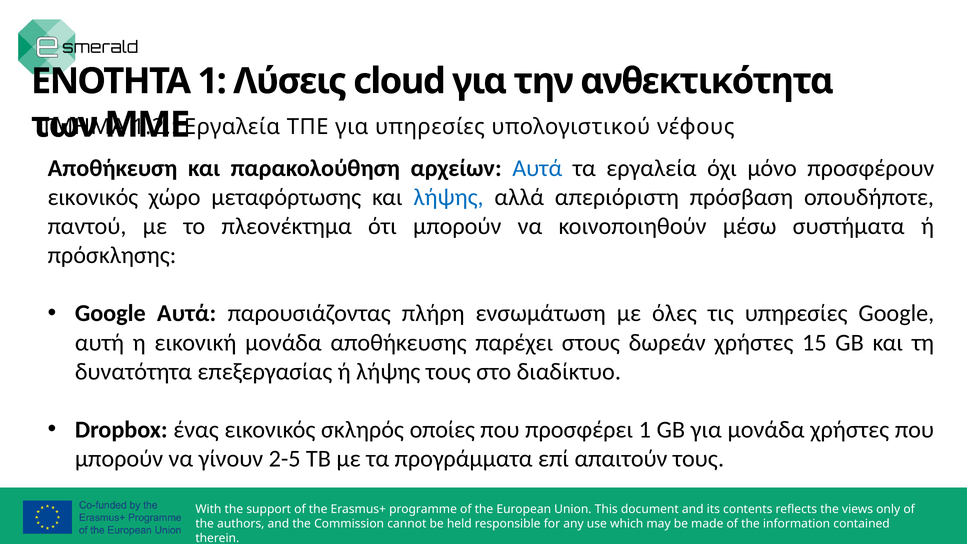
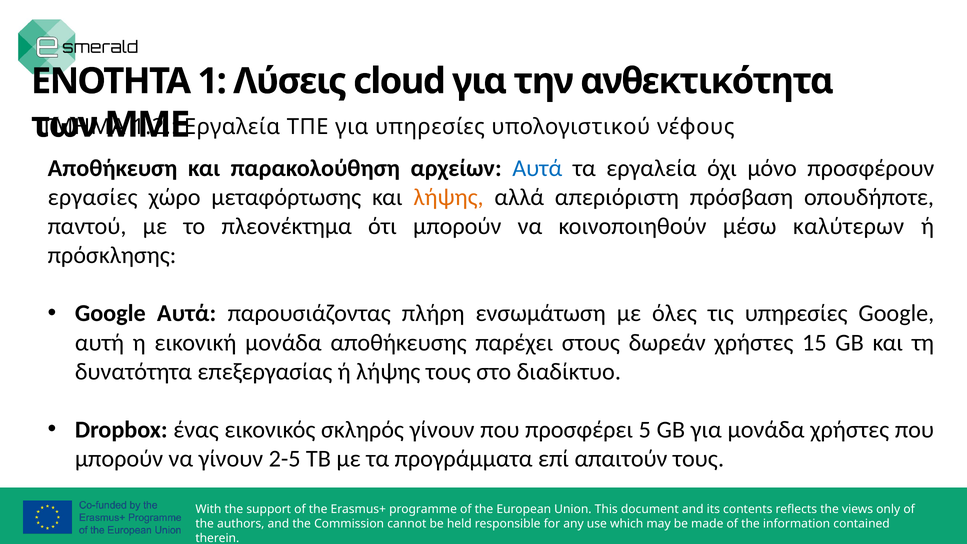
εικονικός: εικονικός -> εργασίες (93, 197)
λήψης colour: blue -> orange (448, 197)
συστήματα: συστήματα -> καλύτερων (849, 226)
σκληρός οποίες: οποίες -> γίνουν (442, 430)
προσφέρει 1: 1 -> 5 (645, 430)
